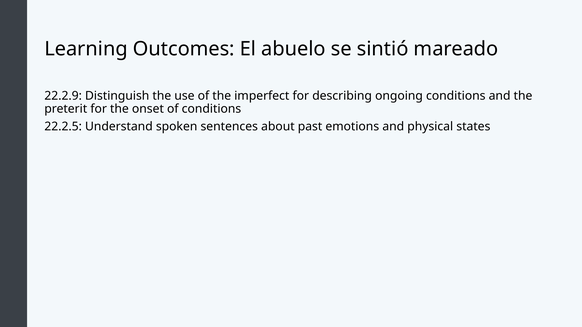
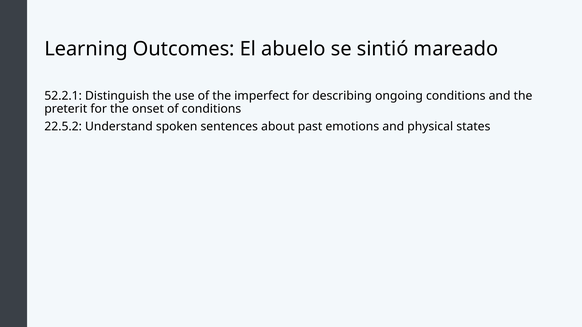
22.2.9: 22.2.9 -> 52.2.1 (63, 96)
22.2.5: 22.2.5 -> 22.5.2 (63, 127)
